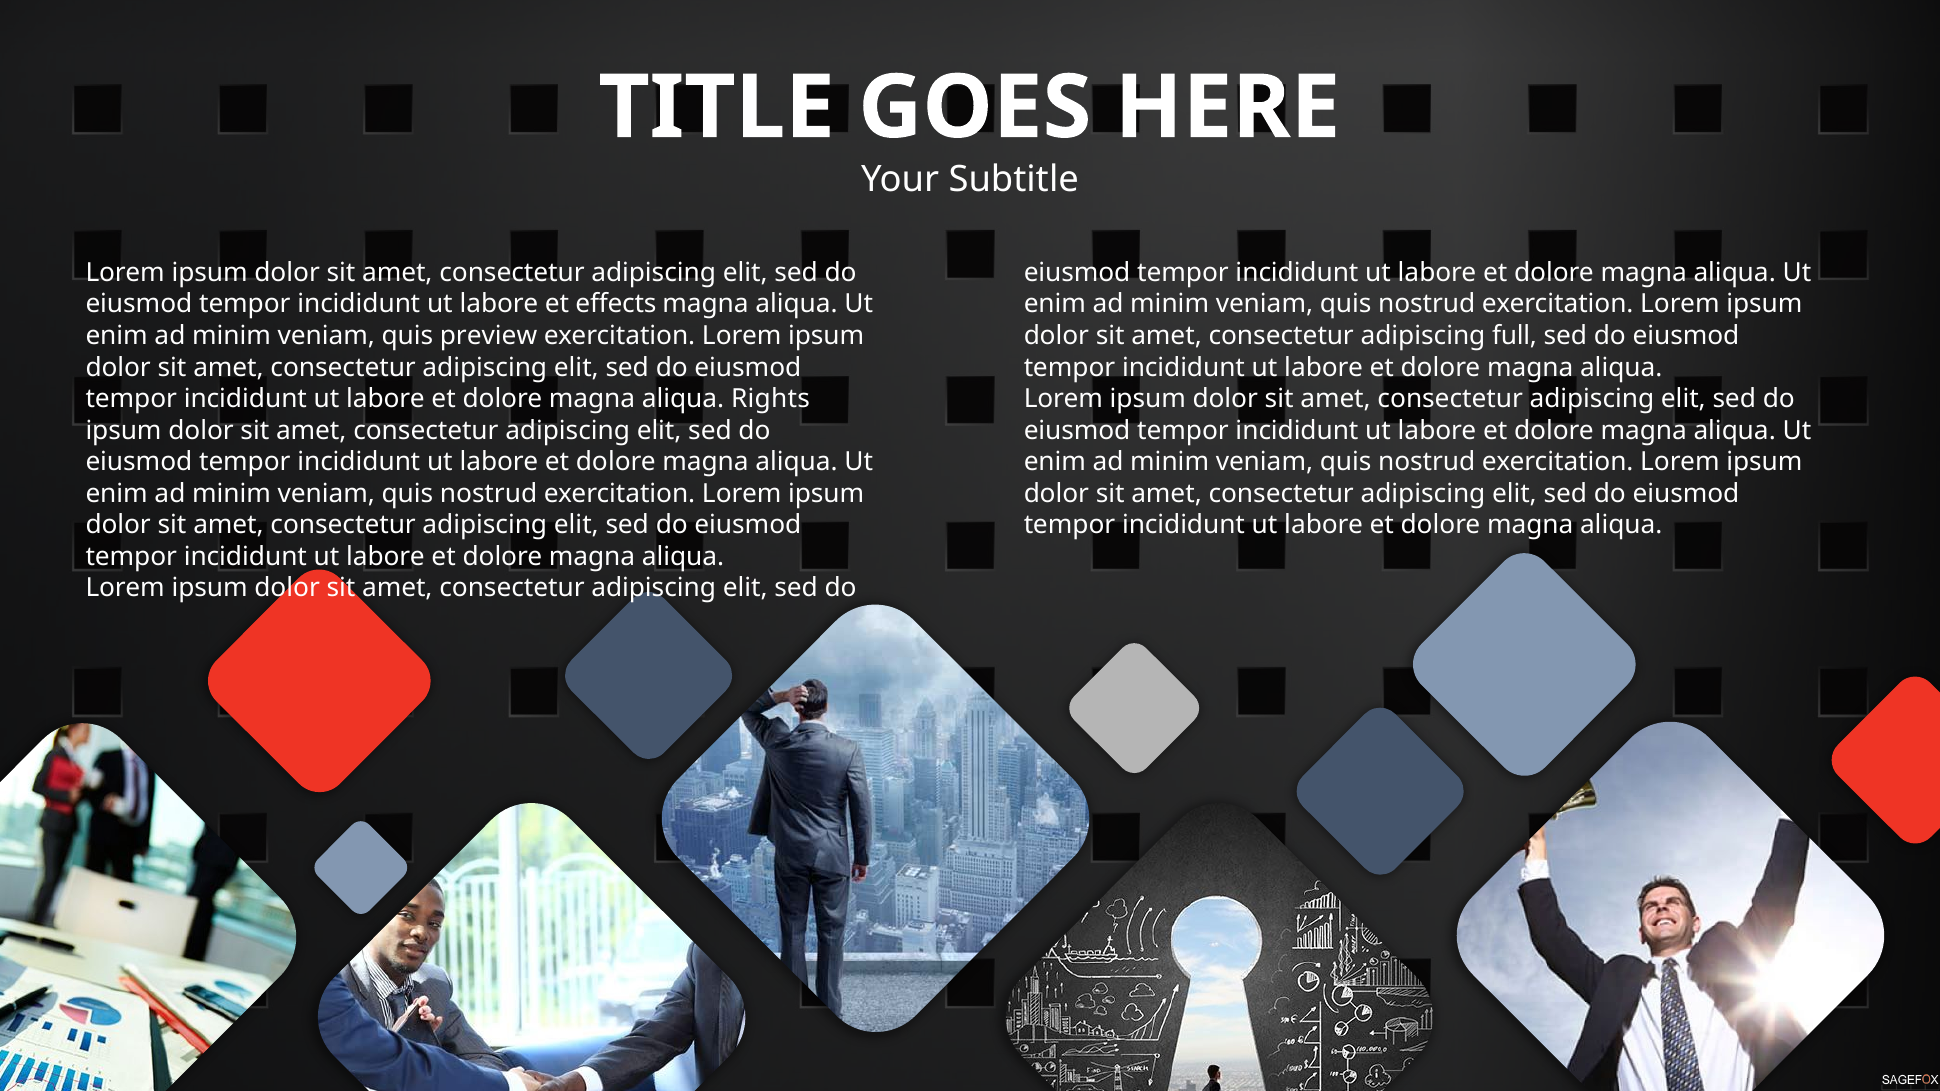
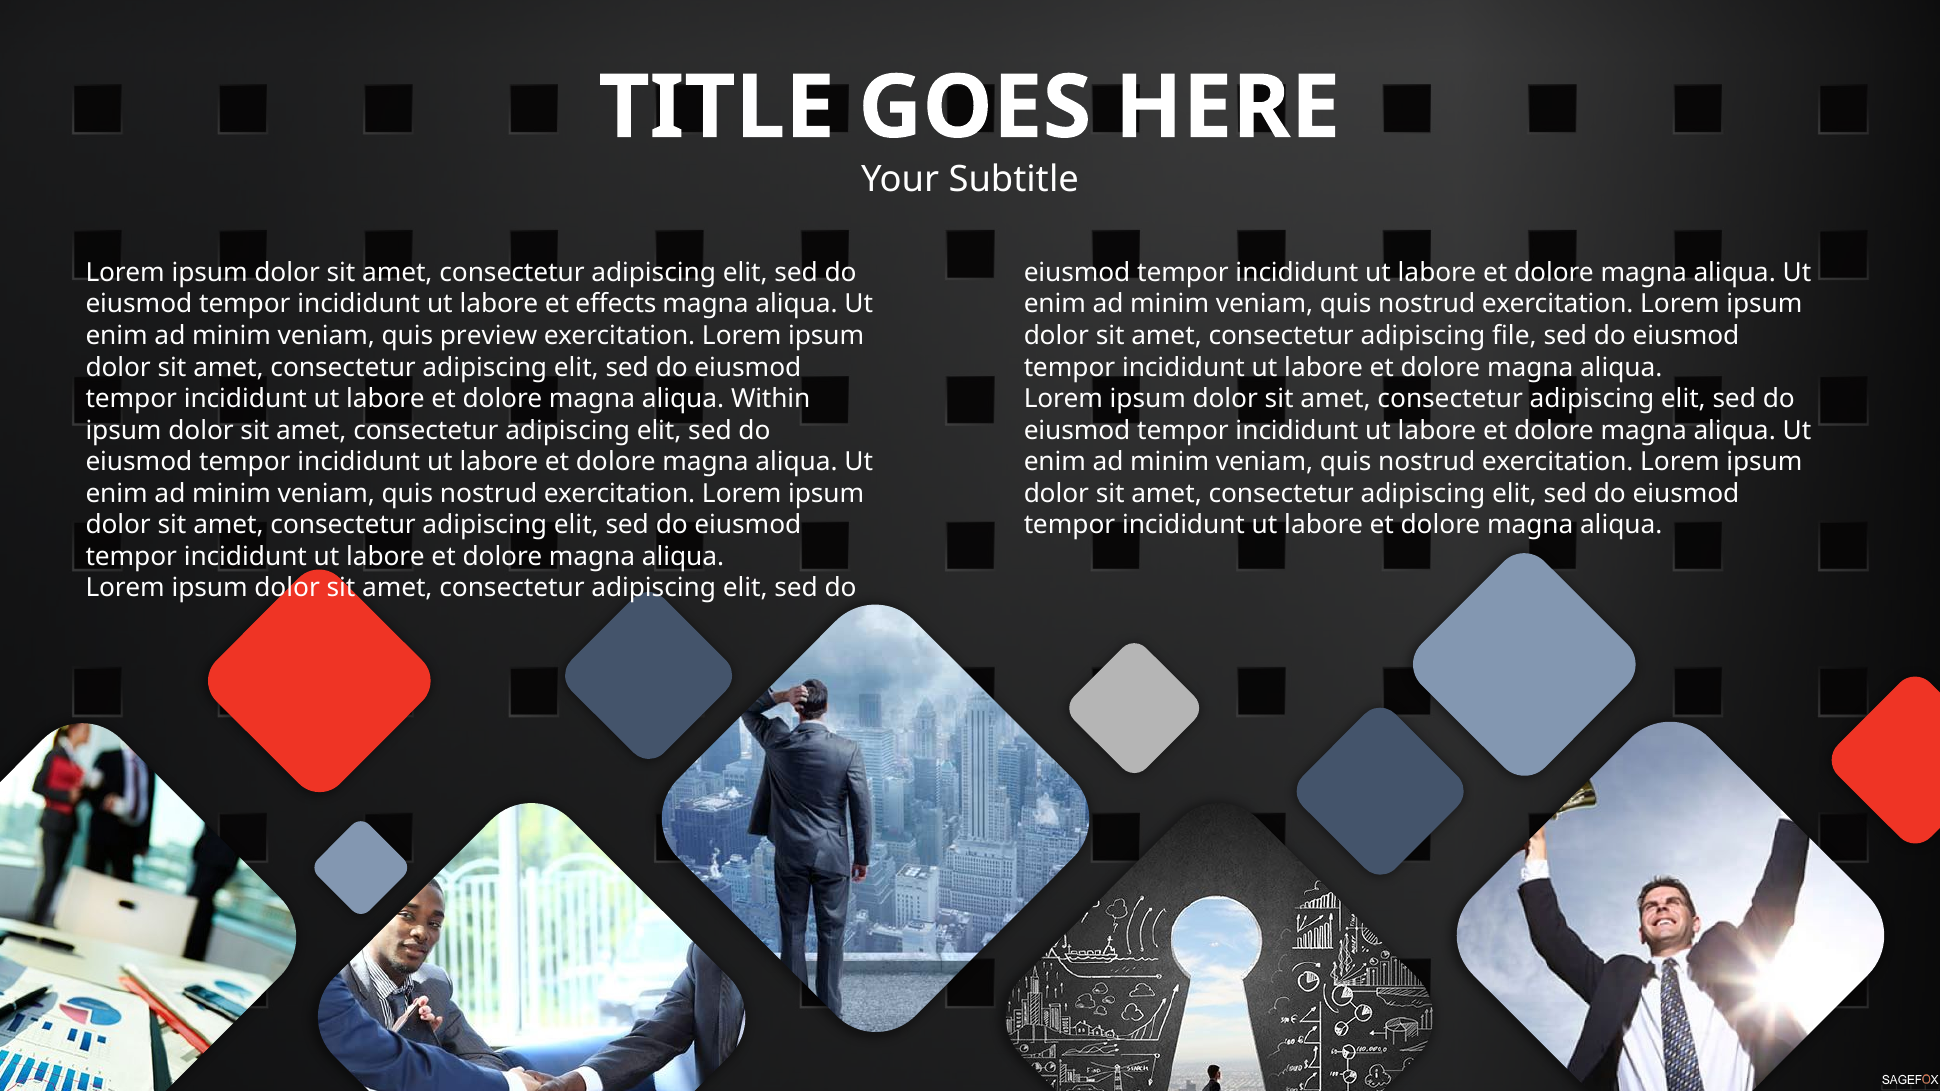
full: full -> file (1514, 336)
Rights: Rights -> Within (771, 399)
